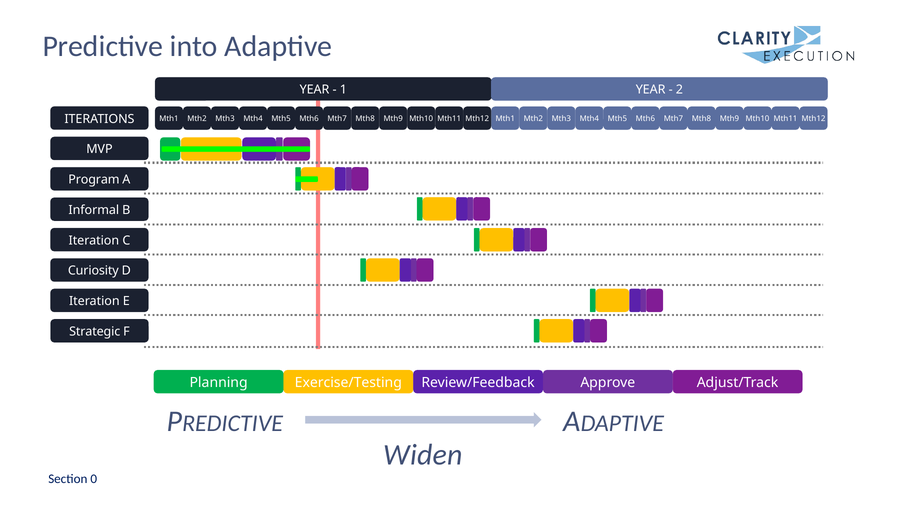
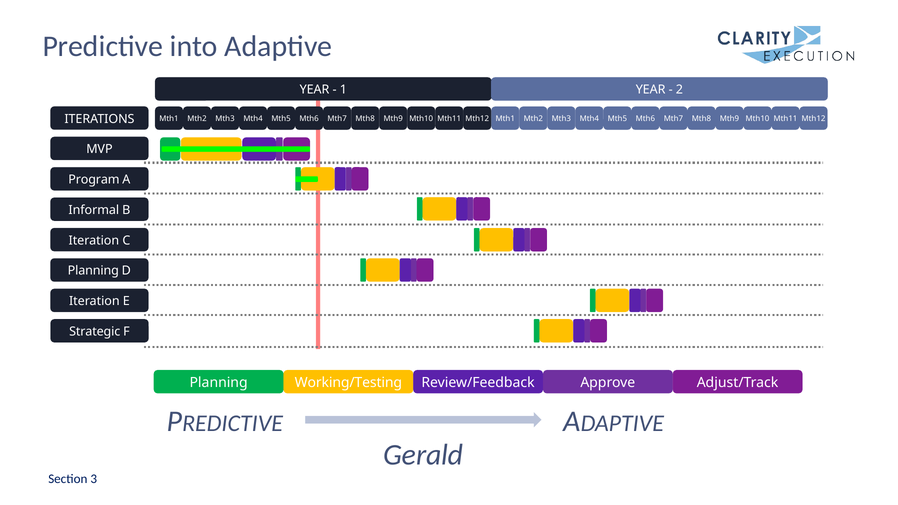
Curiosity: Curiosity -> Planning (93, 271)
Exercise/Testing: Exercise/Testing -> Working/Testing (348, 383)
Widen: Widen -> Gerald (423, 455)
0: 0 -> 3 (94, 479)
